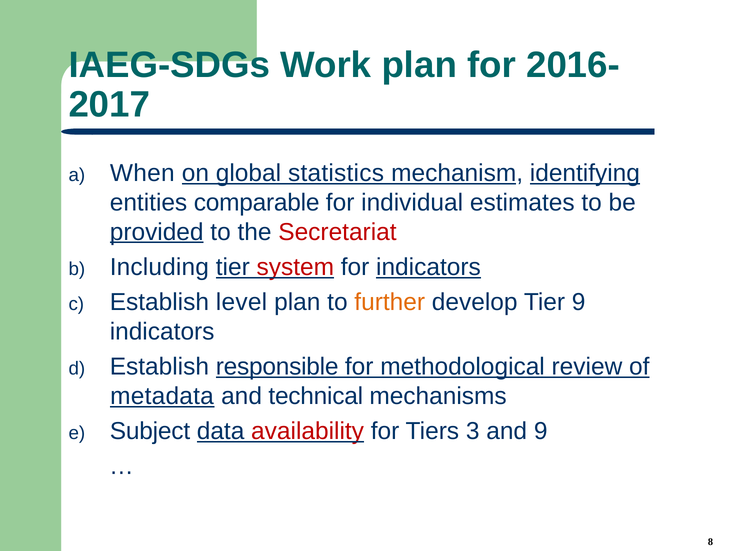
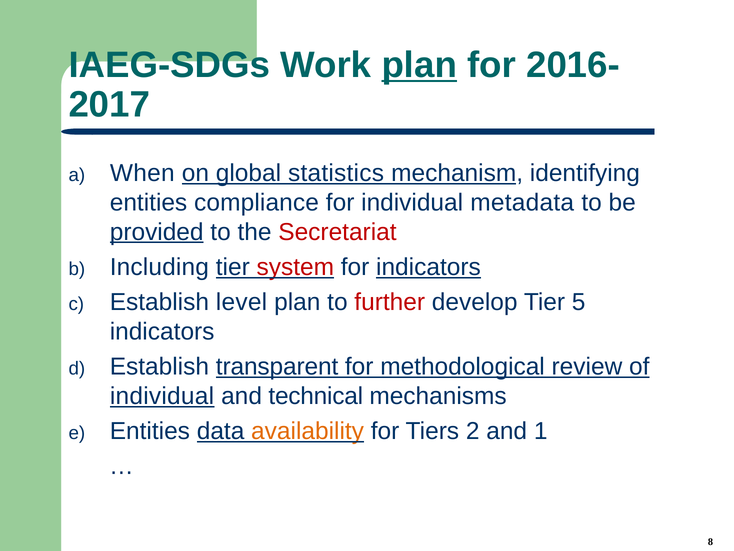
plan underline: none -> present (419, 65)
identifying underline: present -> none (585, 173)
comparable: comparable -> compliance (256, 202)
estimates: estimates -> metadata (522, 202)
further colour: orange -> red (390, 302)
Tier 9: 9 -> 5 (579, 302)
responsible: responsible -> transparent (277, 366)
metadata: metadata -> individual (162, 396)
Subject: Subject -> Entities (150, 431)
availability colour: red -> orange (308, 431)
3: 3 -> 2 (473, 431)
and 9: 9 -> 1 (541, 431)
